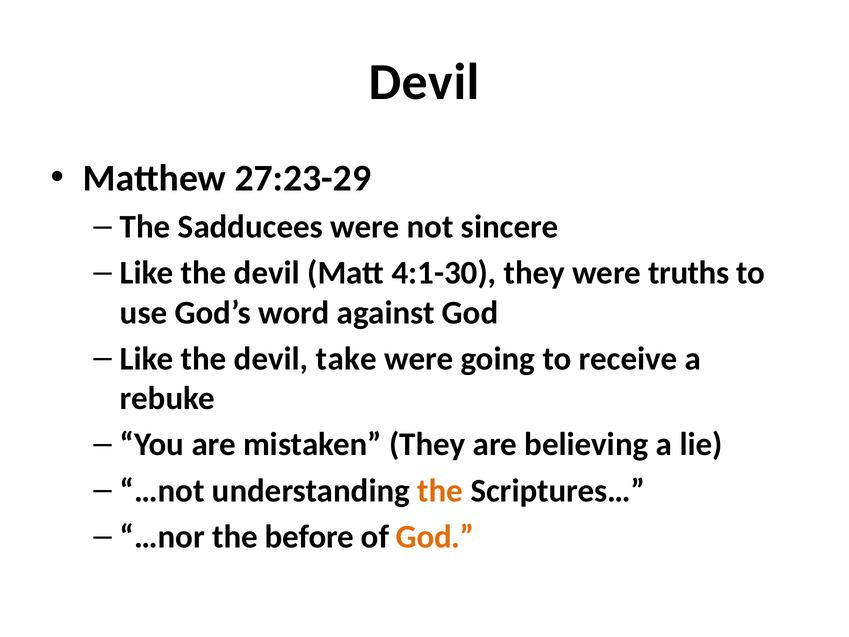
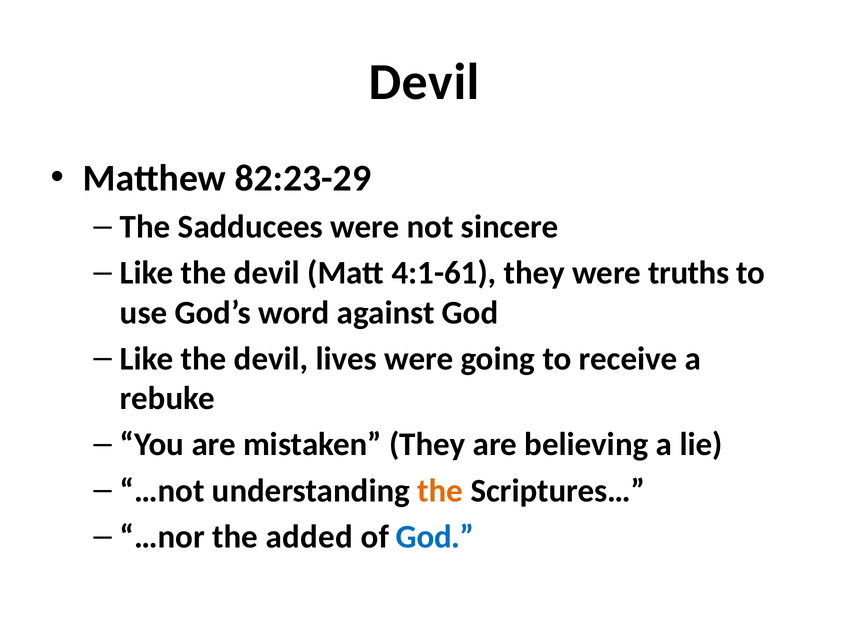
27:23-29: 27:23-29 -> 82:23-29 (303, 178)
4:1-30: 4:1-30 -> 4:1-61 (444, 273)
take: take -> lives (346, 359)
before: before -> added (309, 537)
God colour: orange -> blue (435, 537)
